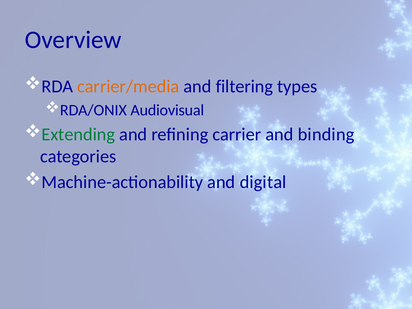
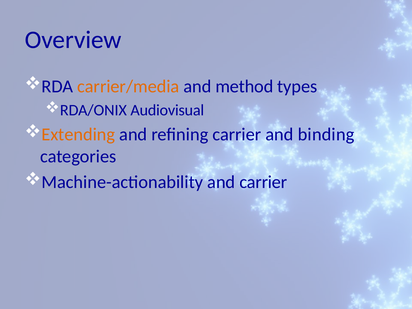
filtering: filtering -> method (244, 86)
Extending colour: green -> orange (78, 135)
and digital: digital -> carrier (263, 182)
